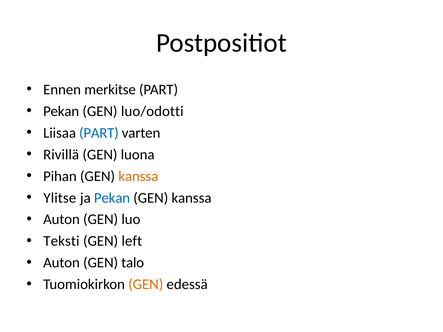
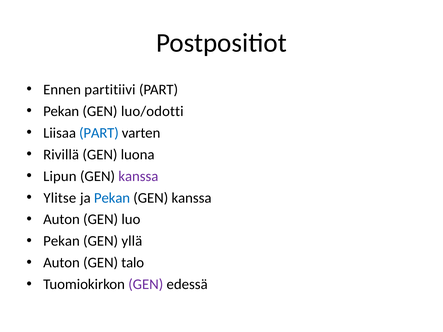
merkitse: merkitse -> partitiivi (110, 90)
Pihan: Pihan -> Lipun (60, 176)
kanssa colour: orange -> purple (138, 176)
Teksti: Teksti -> Pekan (61, 241)
left: left -> yllä (132, 241)
GEN colour: orange -> purple (146, 285)
